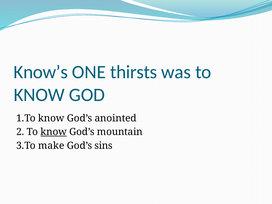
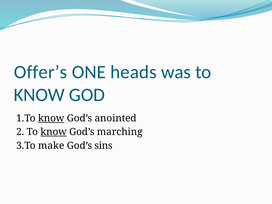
Know’s: Know’s -> Offer’s (41, 72)
thirsts: thirsts -> heads (133, 72)
know underline: none -> present (51, 118)
mountain: mountain -> marching (120, 132)
